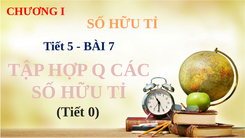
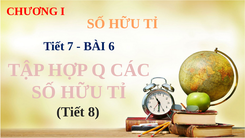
5: 5 -> 7 (70, 46)
7: 7 -> 6 (112, 46)
0: 0 -> 8 (94, 112)
